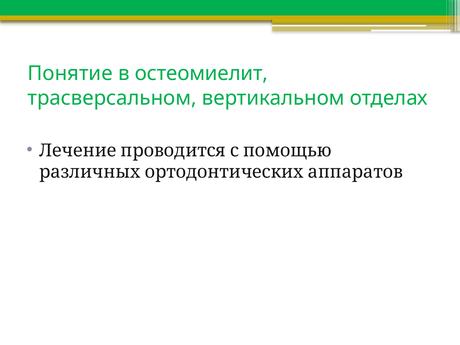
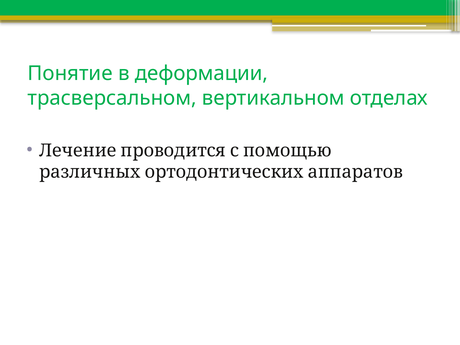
остеомиелит: остеомиелит -> деформации (201, 73)
